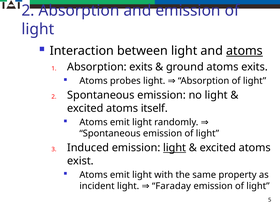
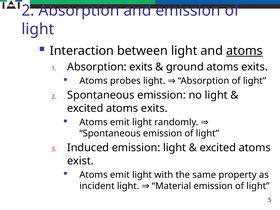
excited atoms itself: itself -> exits (154, 108)
light underline: present -> none (175, 148)
Faraday: Faraday -> Material (172, 186)
